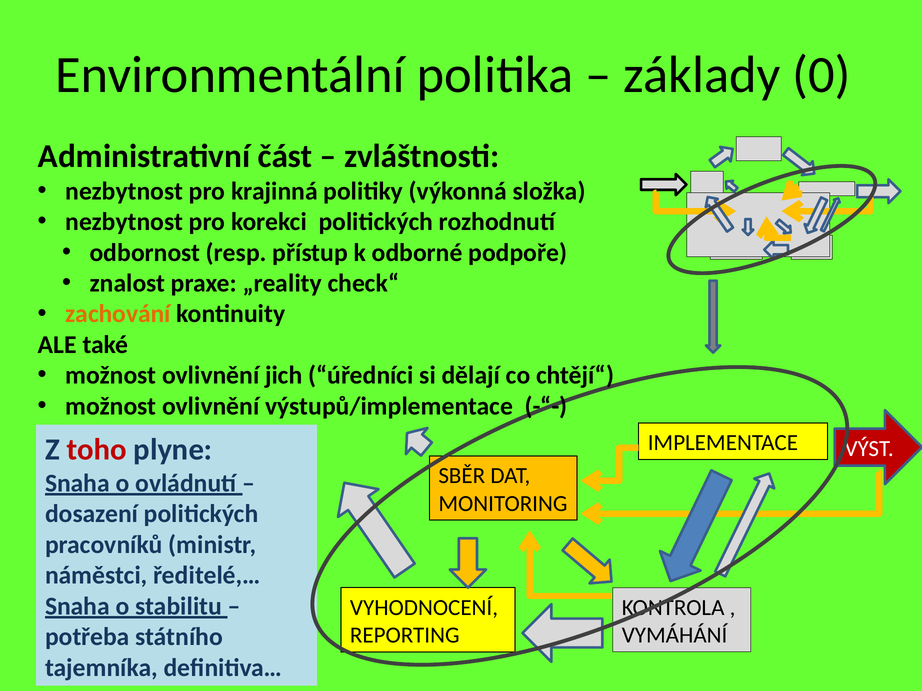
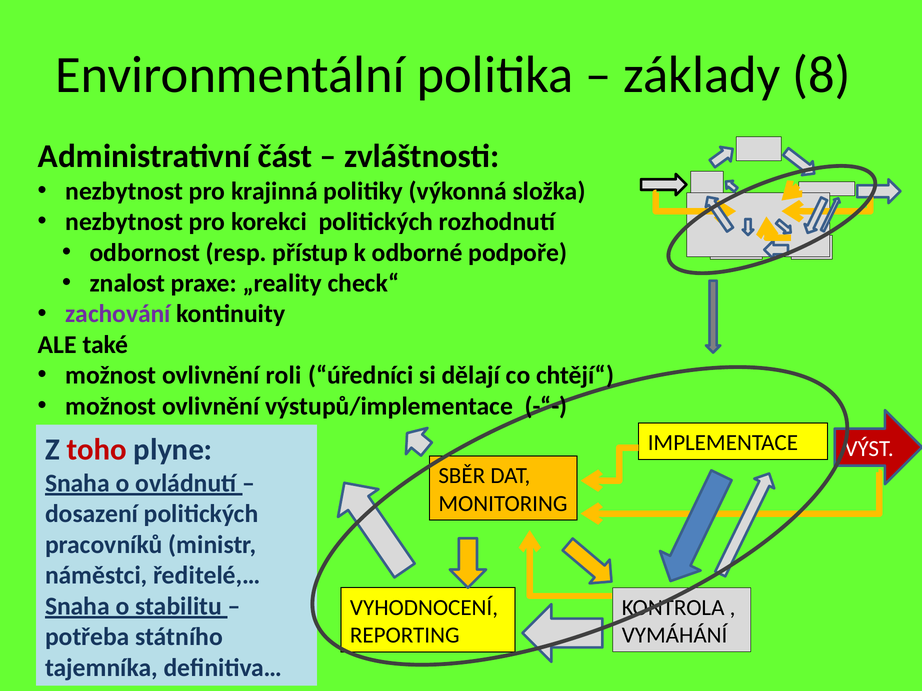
0: 0 -> 8 (822, 75)
zachování colour: orange -> purple (118, 314)
jich: jich -> roli (284, 376)
